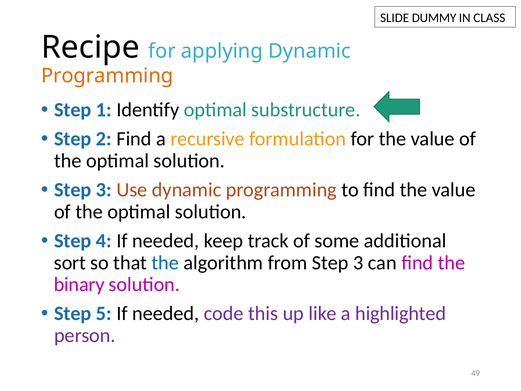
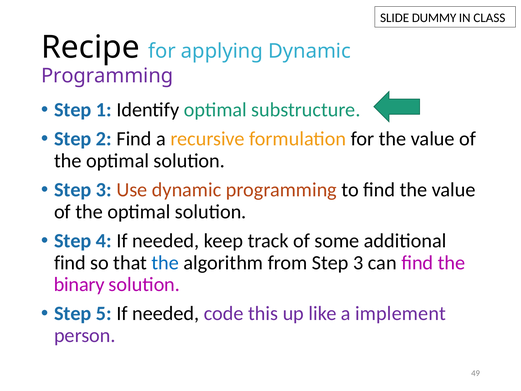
Programming colour: orange -> purple (107, 76)
sort: sort -> find (70, 263)
highlighted: highlighted -> implement (401, 313)
